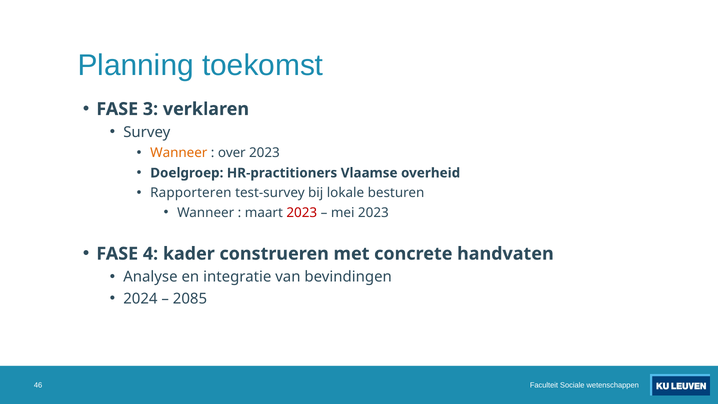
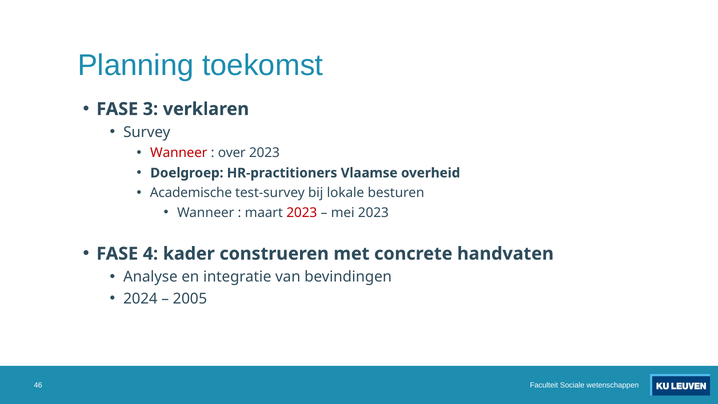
Wanneer colour: orange -> red (179, 153)
Rapporteren: Rapporteren -> Academische (191, 193)
2085: 2085 -> 2005 (190, 299)
